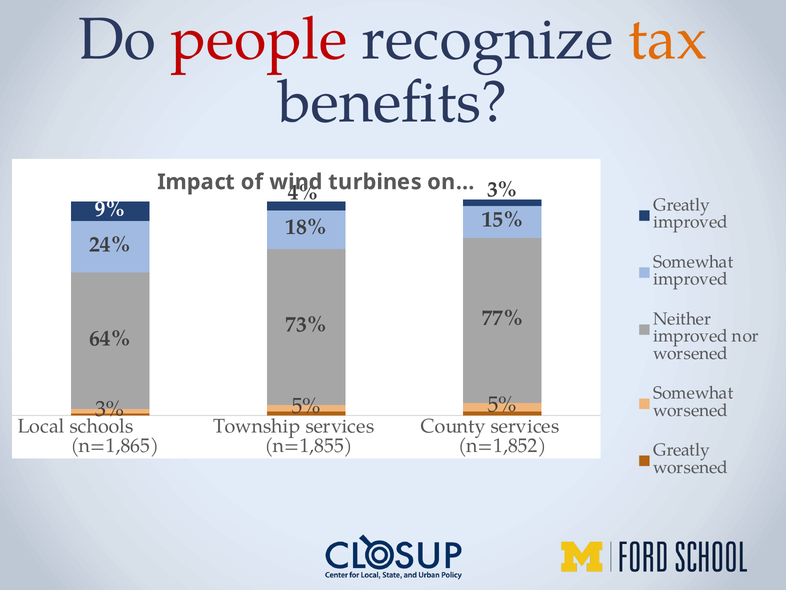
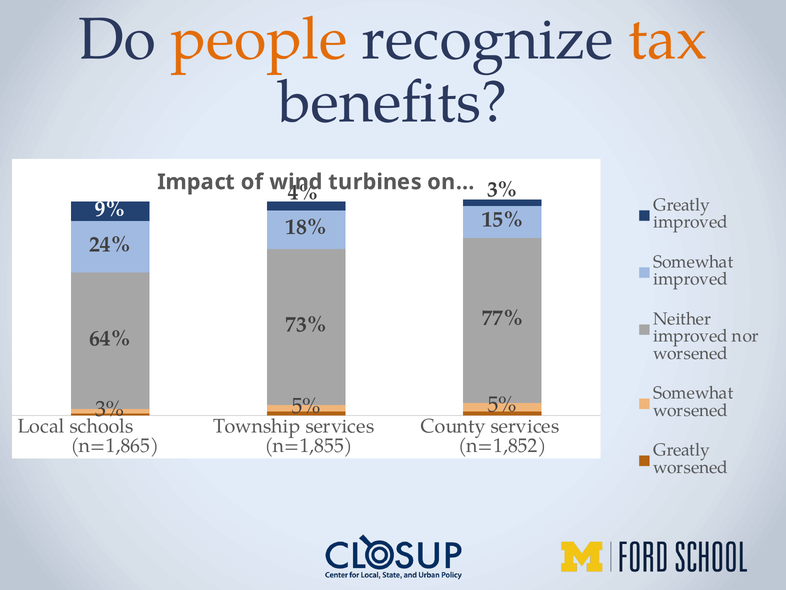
people colour: red -> orange (259, 39)
